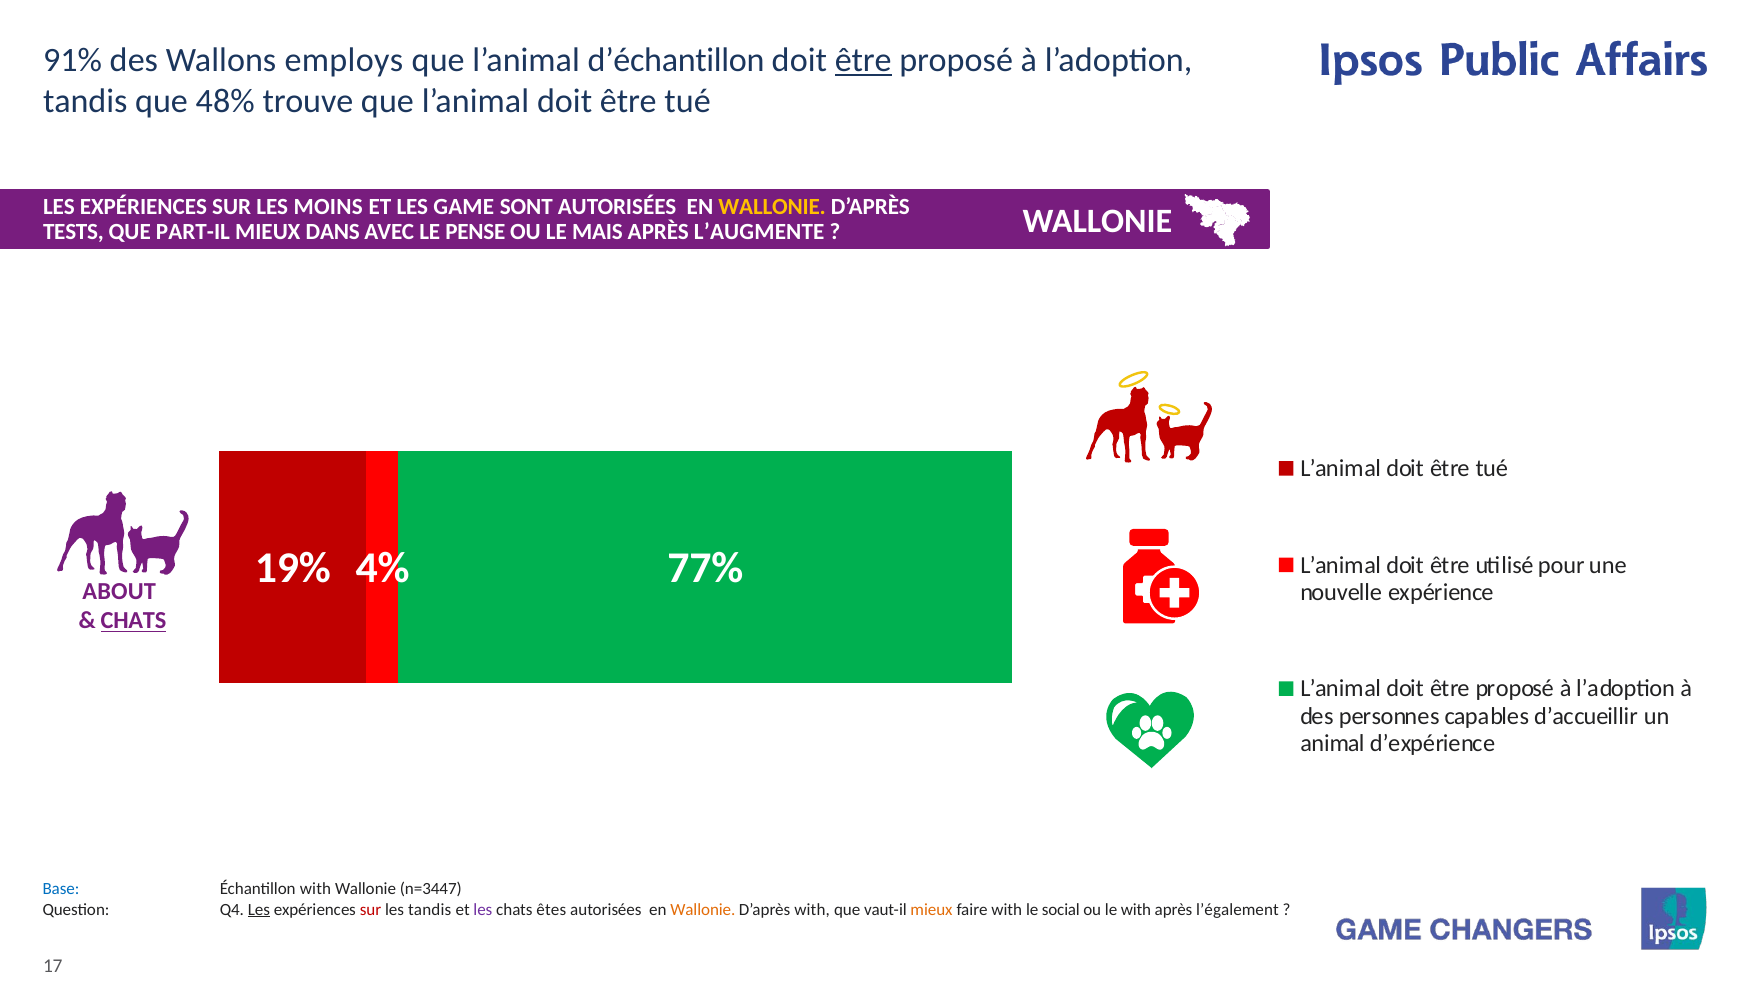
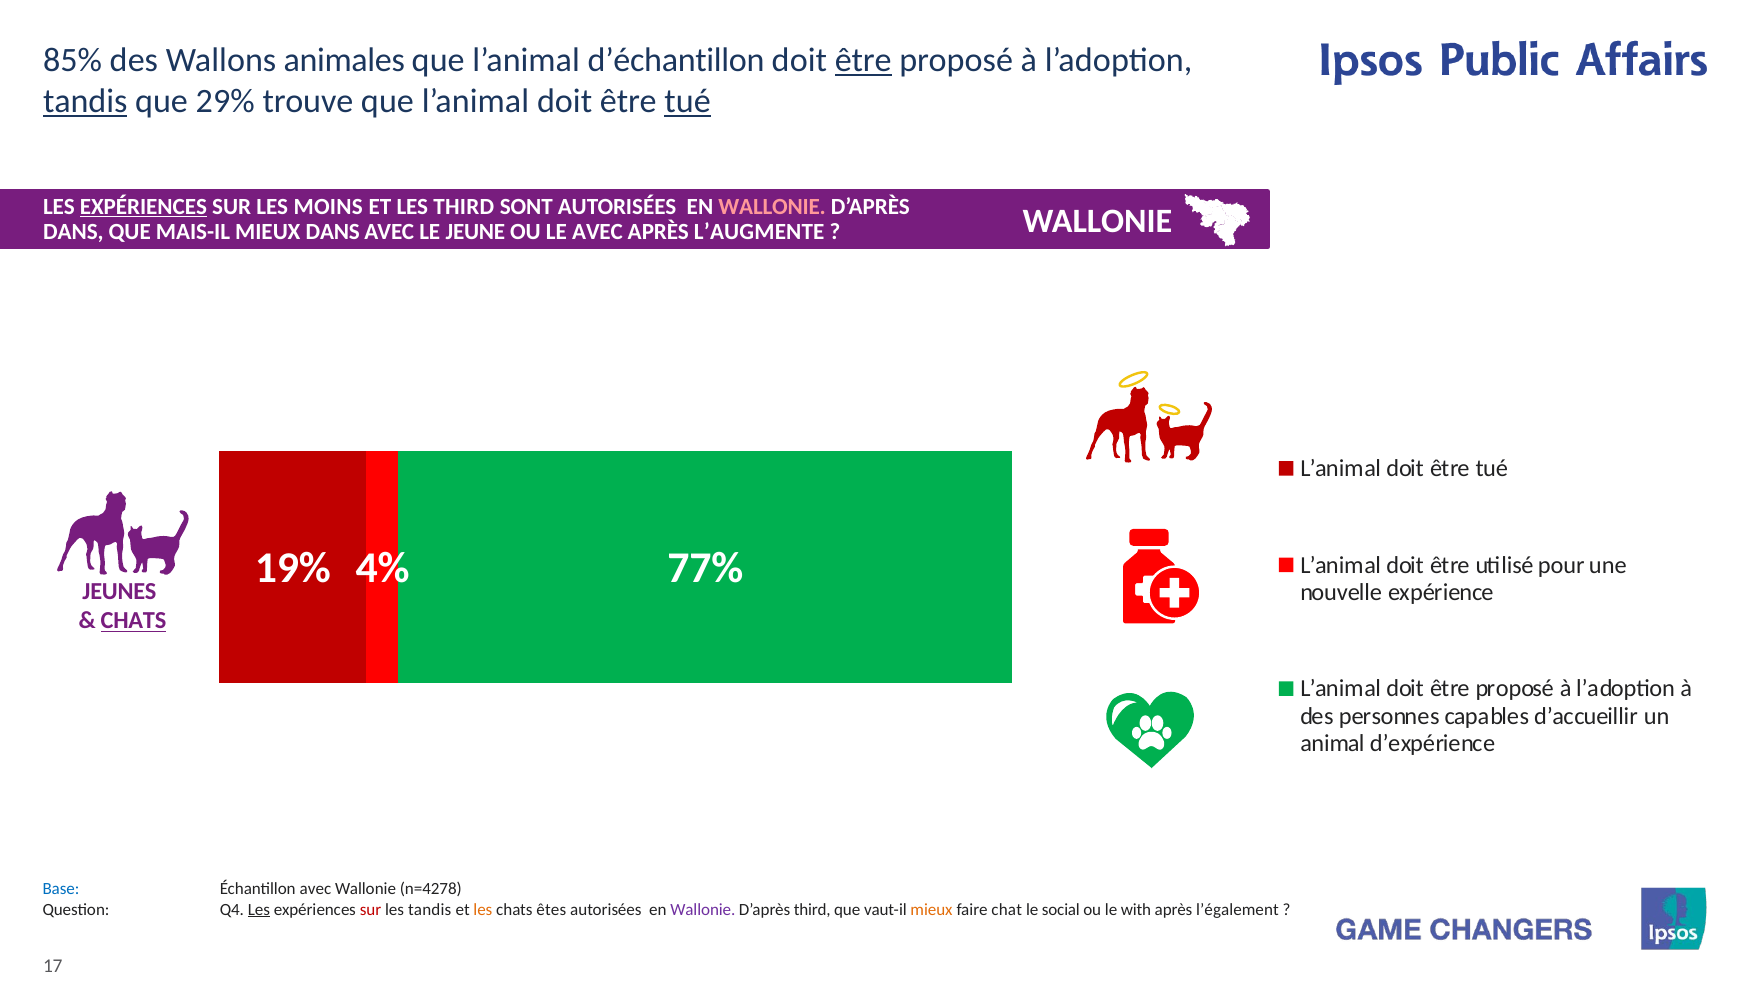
91%: 91% -> 85% (72, 61)
employs: employs -> animales (344, 61)
tandis underline: none -> present (85, 102)
48%: 48% -> 29% (225, 102)
tué underline: none -> present (688, 102)
EXPÉRIENCES underline: none -> present (143, 207)
LES GAME: GAME -> THIRD (464, 207)
WALLONIE colour: yellow -> pink (772, 207)
TESTS: TESTS -> DANS (73, 232)
PART-IL: PART-IL -> MAIS-IL (193, 232)
PENSE: PENSE -> JEUNE (475, 232)
LE MAIS: MAIS -> AVEC (597, 232)
ABOUT: ABOUT -> JEUNES (119, 591)
Échantillon with: with -> avec (316, 889)
n=3447: n=3447 -> n=4278 (431, 889)
les colour: purple -> orange (483, 909)
Wallonie colour: orange -> purple (703, 909)
D’après with: with -> third (812, 909)
faire with: with -> chat (1007, 909)
